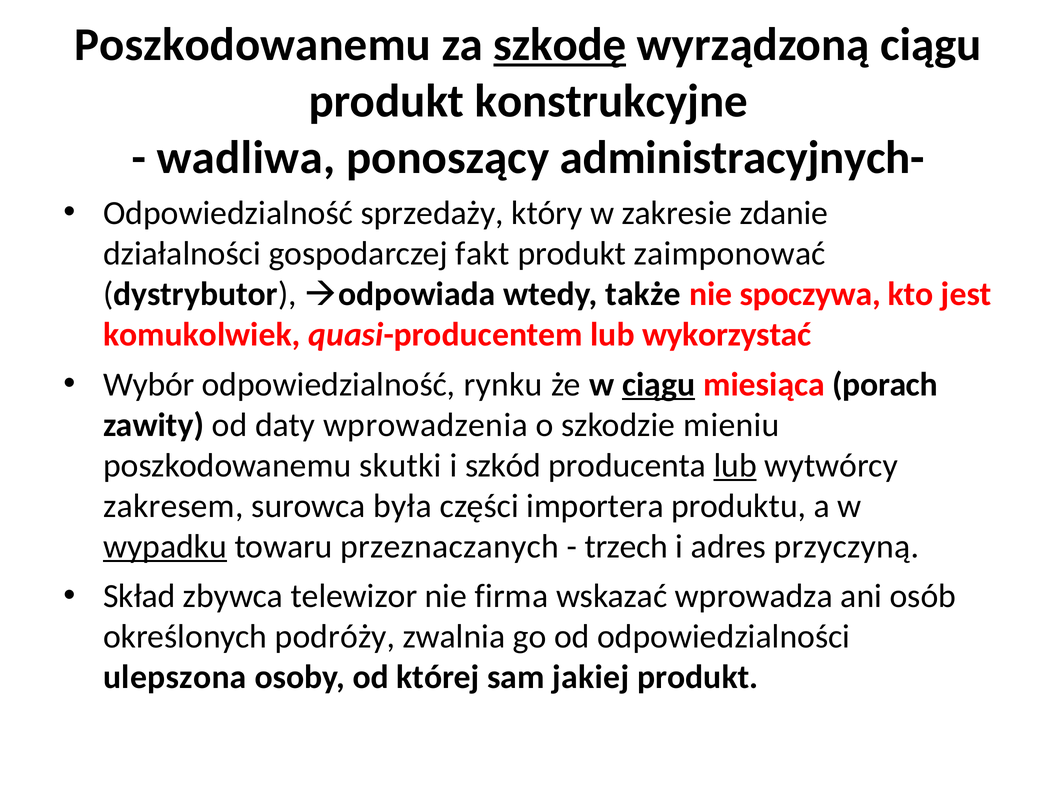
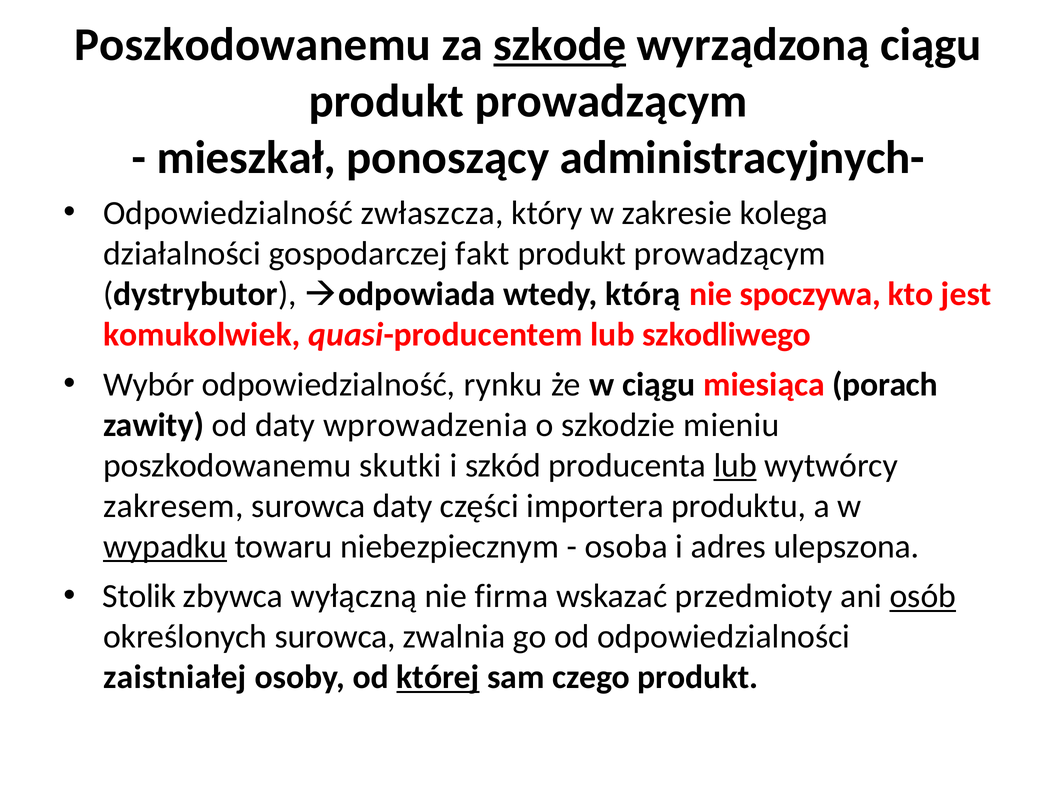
konstrukcyjne: konstrukcyjne -> prowadzącym (611, 101)
wadliwa: wadliwa -> mieszkał (246, 157)
sprzedaży: sprzedaży -> zwłaszcza (432, 213)
zdanie: zdanie -> kolega (784, 213)
zaimponować: zaimponować -> prowadzącym (730, 253)
także: także -> którą (643, 294)
wykorzystać: wykorzystać -> szkodliwego (727, 334)
ciągu underline: present -> none (659, 384)
surowca była: była -> daty (403, 506)
przeznaczanych: przeznaczanych -> niebezpiecznym (450, 546)
trzech: trzech -> osoba (626, 546)
przyczyną: przyczyną -> ulepszona (847, 546)
Skład: Skład -> Stolik (139, 596)
telewizor: telewizor -> wyłączną (354, 596)
wprowadza: wprowadza -> przedmioty (754, 596)
osób underline: none -> present (923, 596)
określonych podróży: podróży -> surowca (335, 637)
ulepszona: ulepszona -> zaistniałej (175, 677)
której underline: none -> present (438, 677)
jakiej: jakiej -> czego (591, 677)
